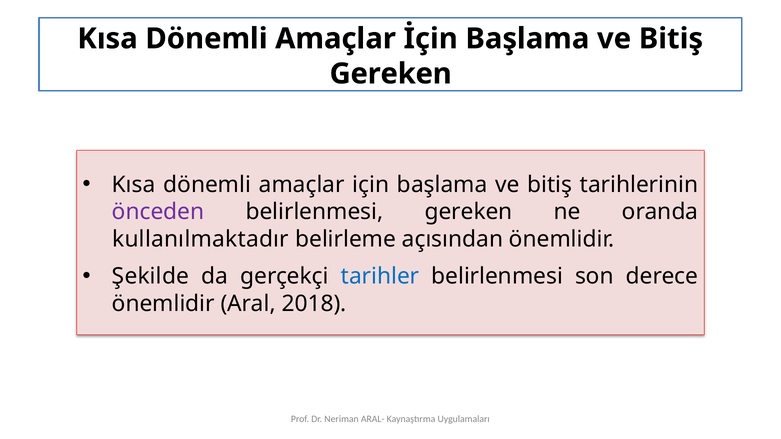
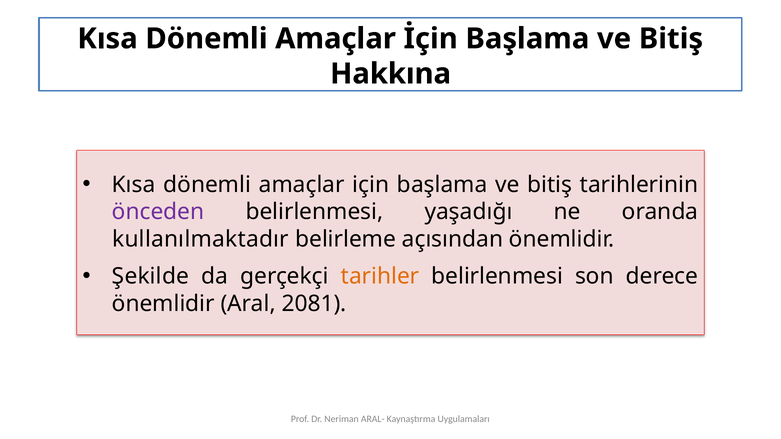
Gereken: Gereken -> Hakkına (391, 74)
belirlenmesi gereken: gereken -> yaşadığı (469, 212)
tarihler colour: blue -> orange (380, 277)
2018: 2018 -> 2081 (314, 304)
